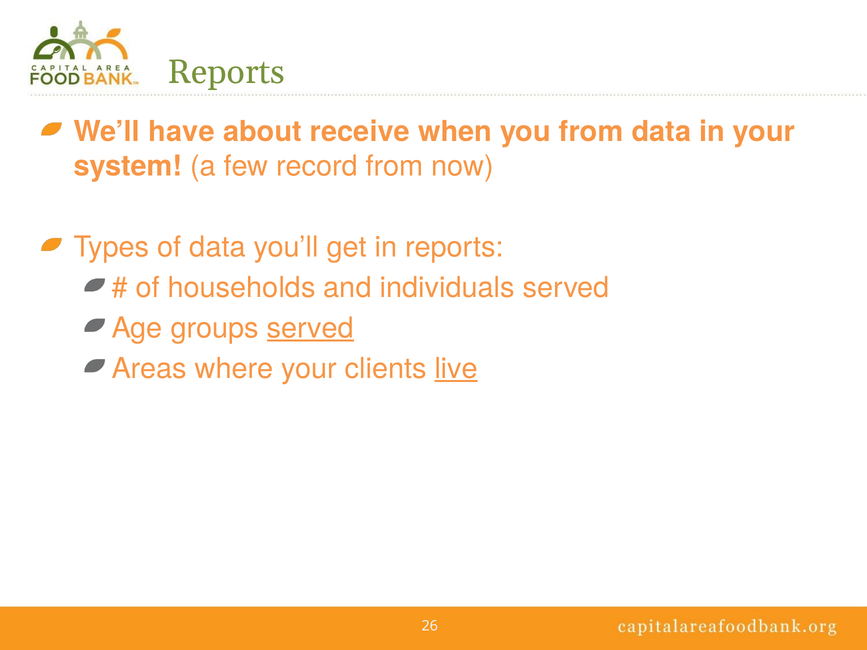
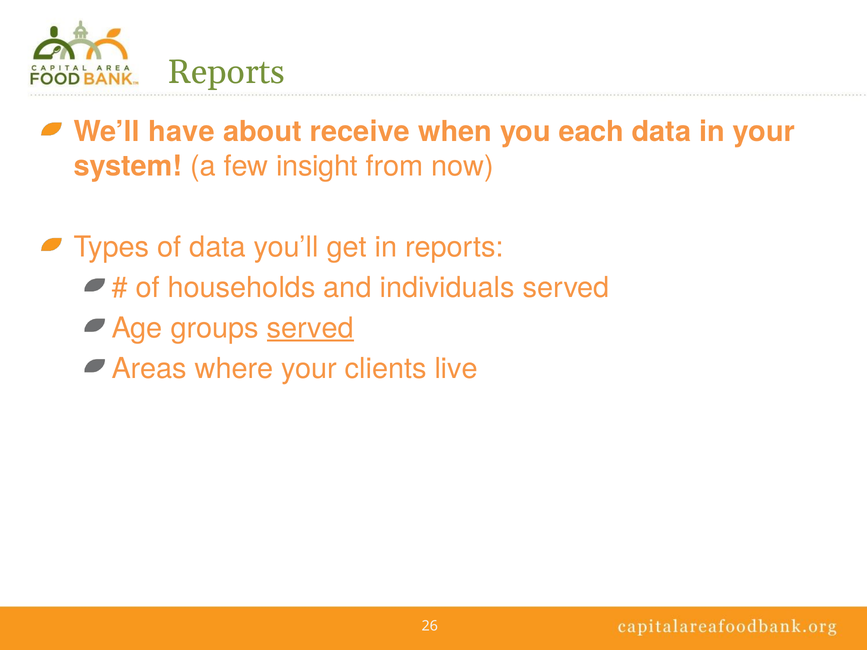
you from: from -> each (591, 132)
record: record -> insight (317, 166)
live underline: present -> none (456, 369)
